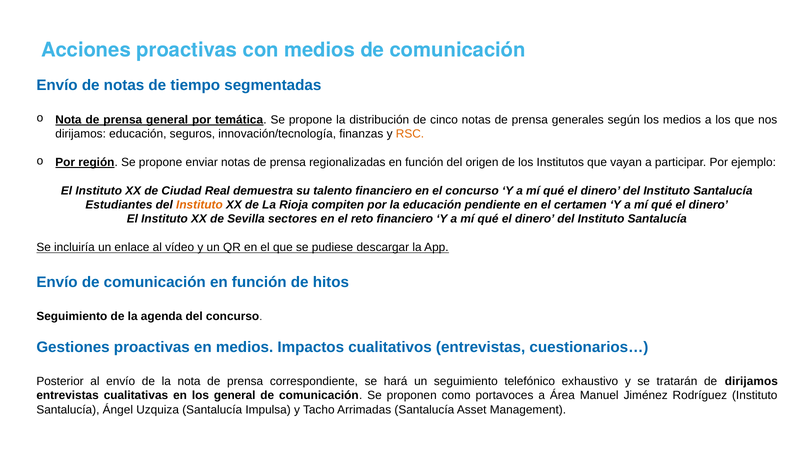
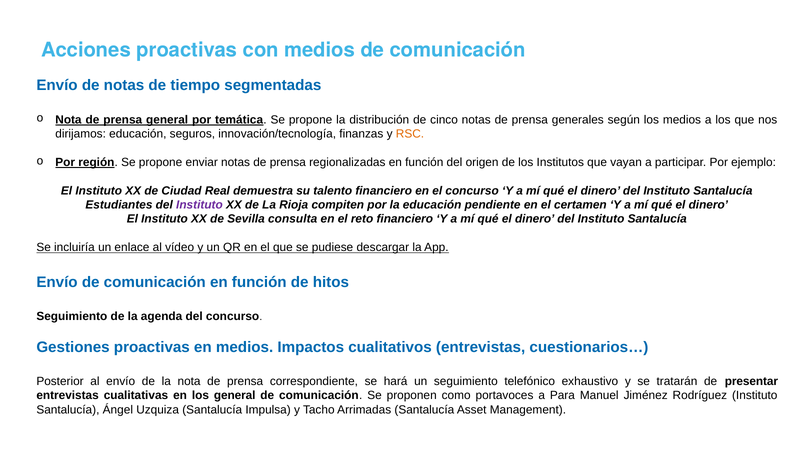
Instituto colour: orange -> purple (199, 205)
sectores: sectores -> consulta (293, 219)
de dirijamos: dirijamos -> presentar (751, 381)
Área: Área -> Para (562, 395)
